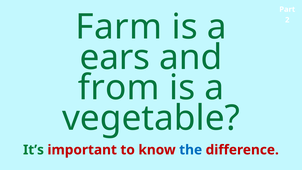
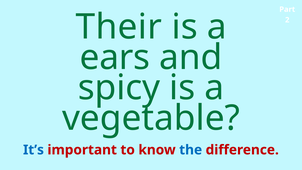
Farm: Farm -> Their (119, 27)
from: from -> spicy (119, 88)
It’s colour: green -> blue (33, 150)
